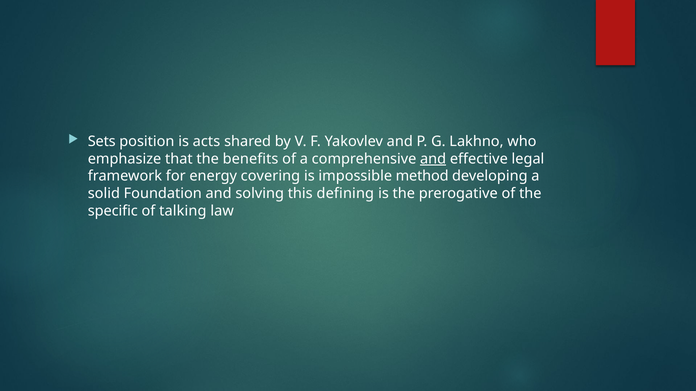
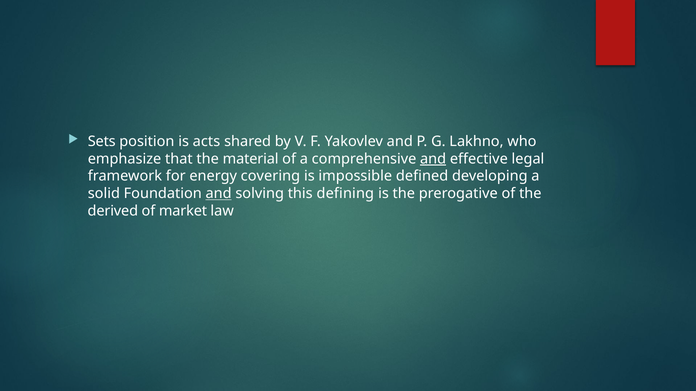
benefits: benefits -> material (251, 159)
method: method -> defined (422, 176)
and underline: none -> present (219, 194)
specific: specific -> derived (113, 211)
talking: talking -> market (183, 211)
